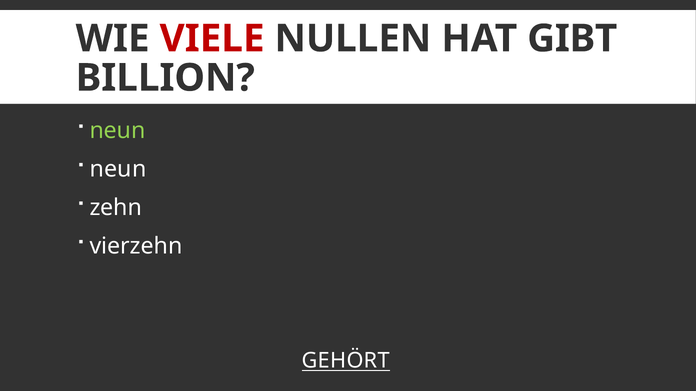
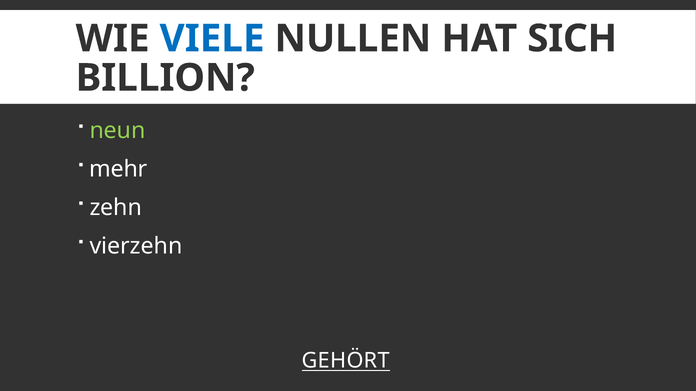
VIELE colour: red -> blue (212, 39)
GIBT: GIBT -> SICH (572, 39)
neun: neun -> mehr (118, 169)
